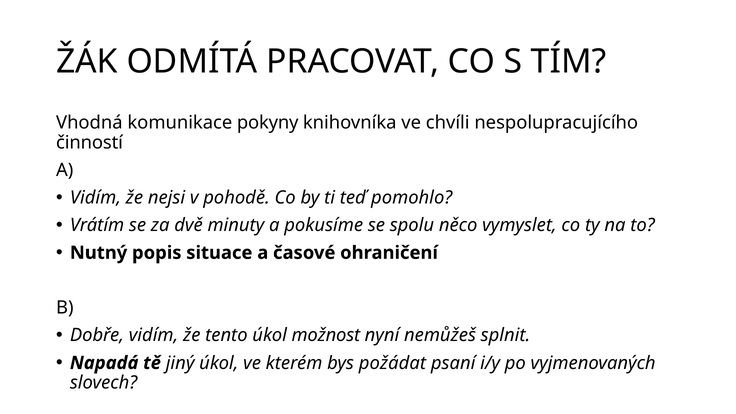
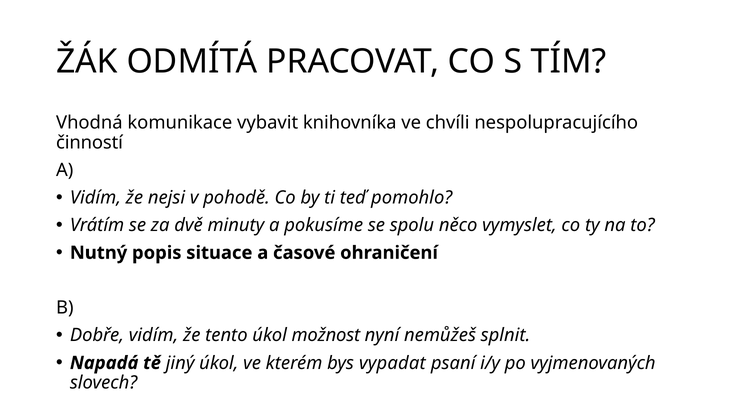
pokyny: pokyny -> vybavit (268, 123)
požádat: požádat -> vypadat (392, 363)
